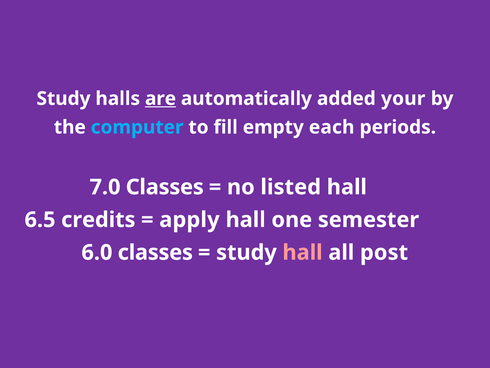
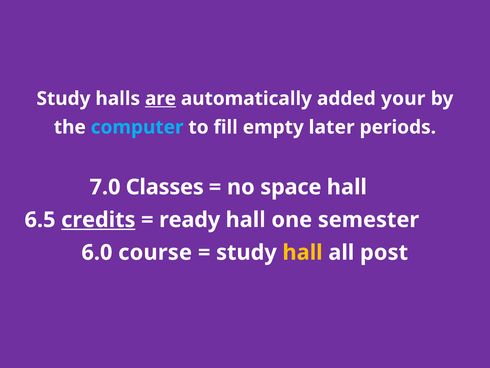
each: each -> later (332, 127)
listed: listed -> space (291, 187)
credits underline: none -> present (98, 220)
apply: apply -> ready (190, 220)
6.0 classes: classes -> course (155, 252)
hall colour: pink -> yellow (303, 252)
